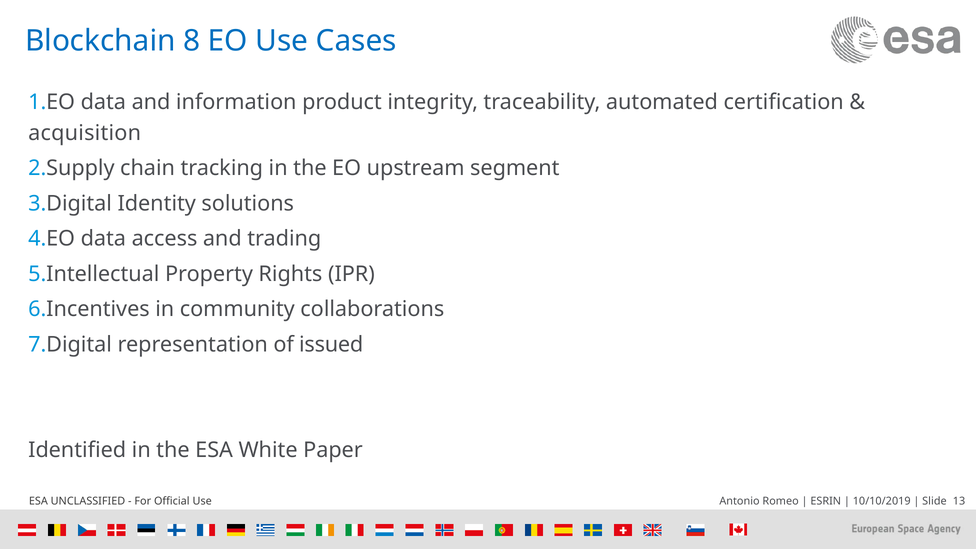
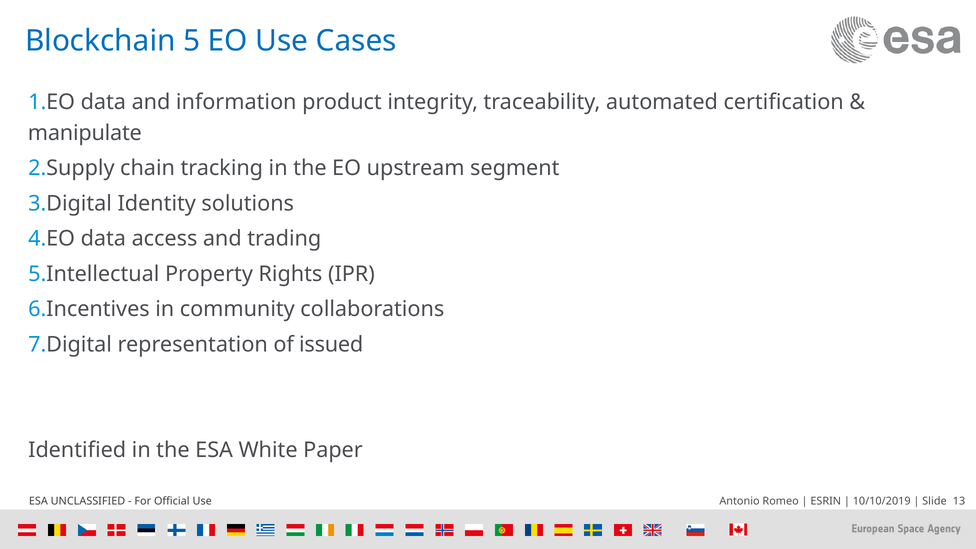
8: 8 -> 5 (192, 41)
acquisition: acquisition -> manipulate (85, 133)
